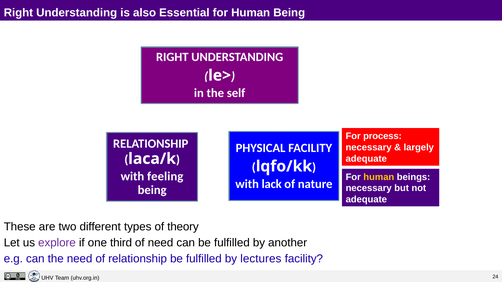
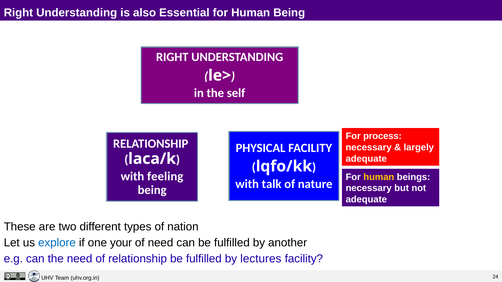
lack: lack -> talk (272, 184)
theory: theory -> nation (183, 227)
explore colour: purple -> blue (57, 243)
third: third -> your (121, 243)
